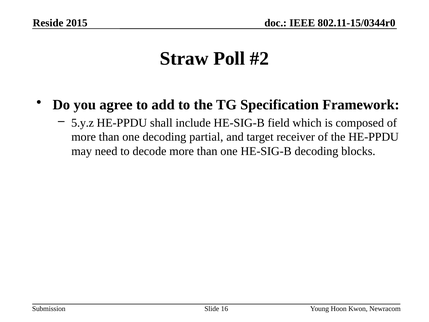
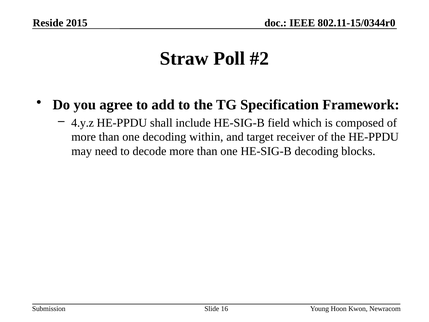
5.y.z: 5.y.z -> 4.y.z (83, 123)
partial: partial -> within (206, 137)
